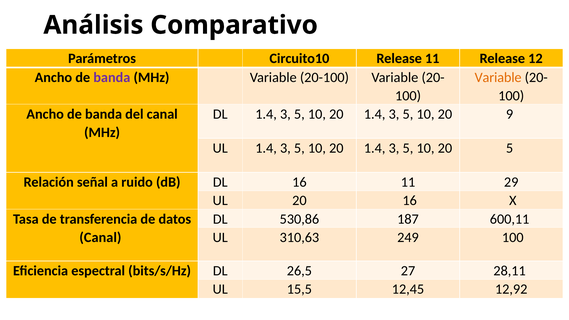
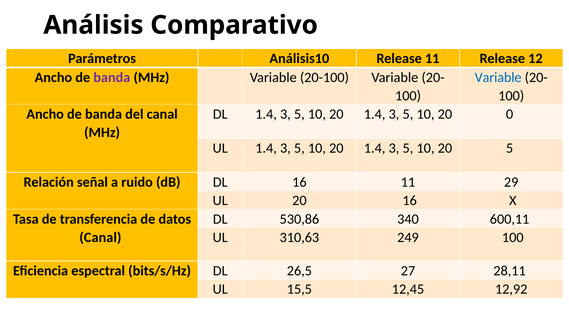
Circuito10: Circuito10 -> Análisis10 (299, 59)
Variable colour: orange -> blue (498, 77)
9: 9 -> 0 (510, 114)
187: 187 -> 340 (408, 219)
